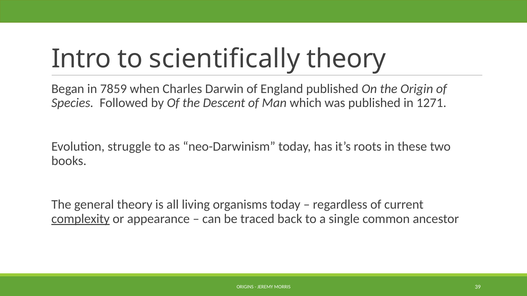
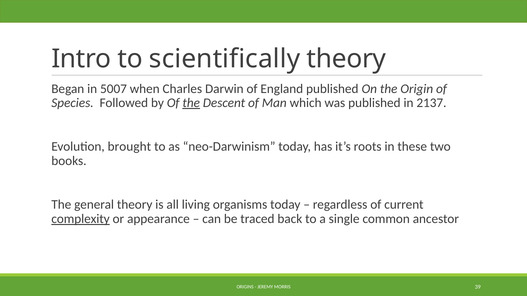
7859: 7859 -> 5007 (114, 89)
the underline: none -> present (191, 103)
1271: 1271 -> 2137 (431, 103)
struggle: struggle -> brought (129, 147)
